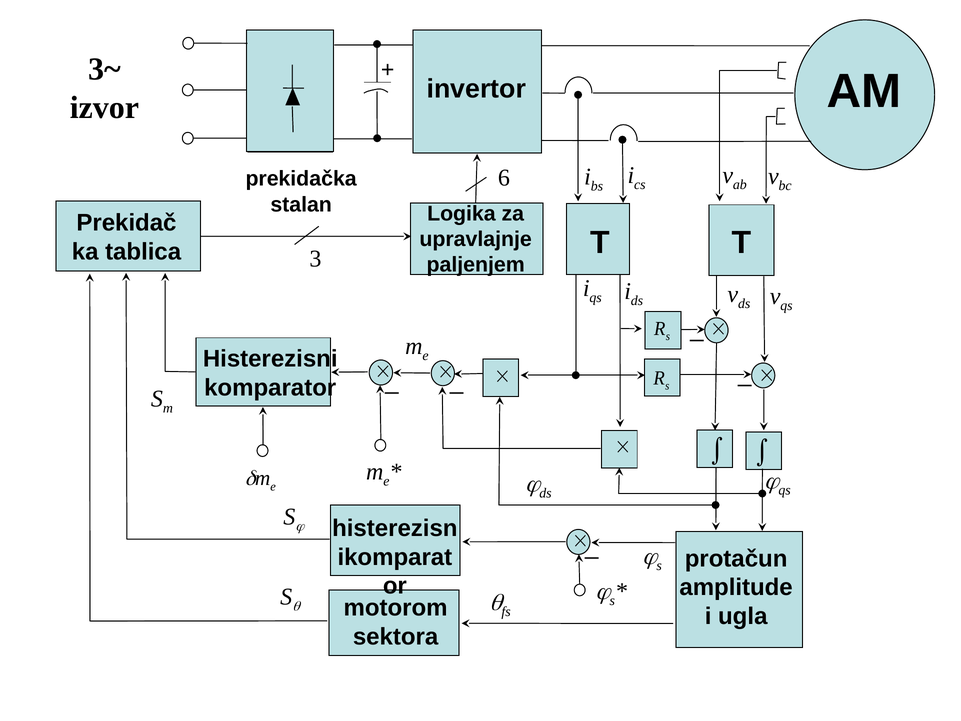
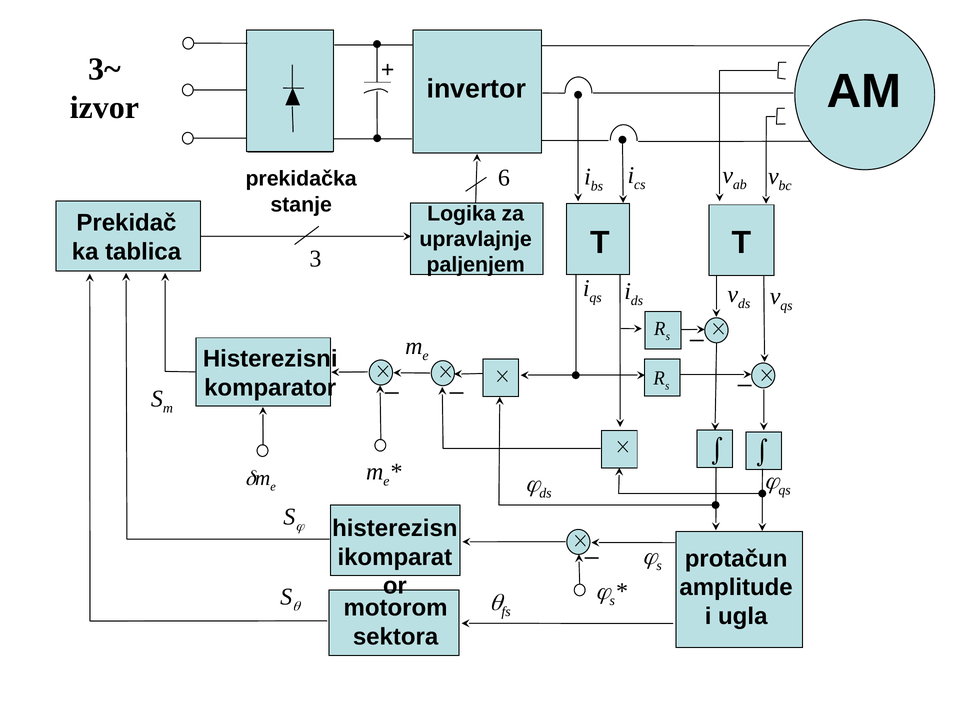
stalan: stalan -> stanje (301, 204)
